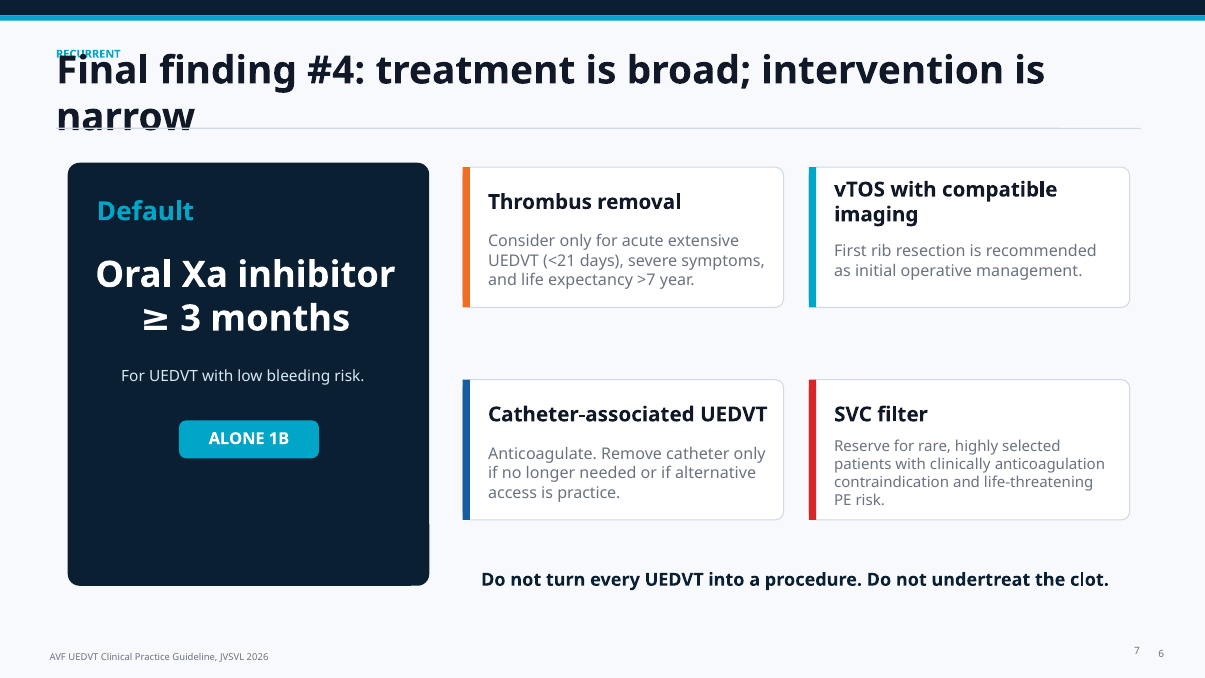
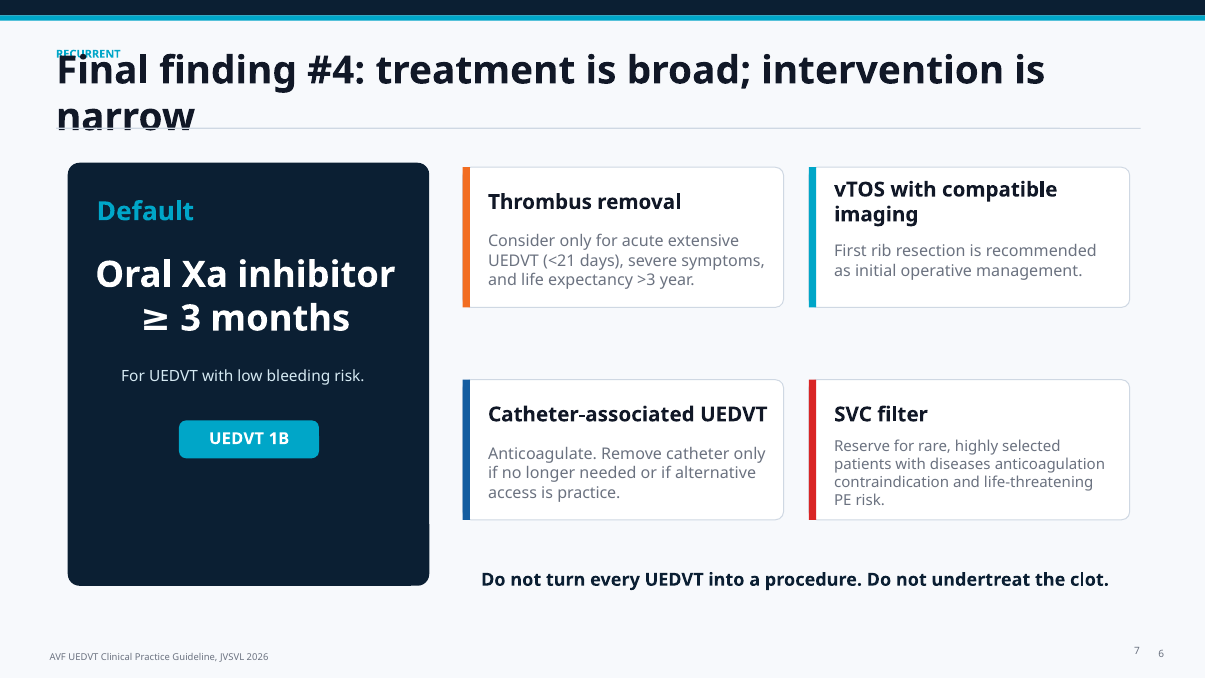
>7: >7 -> >3 (646, 280)
ALONE: ALONE -> UEDVT (236, 439)
clinically: clinically -> diseases (960, 465)
